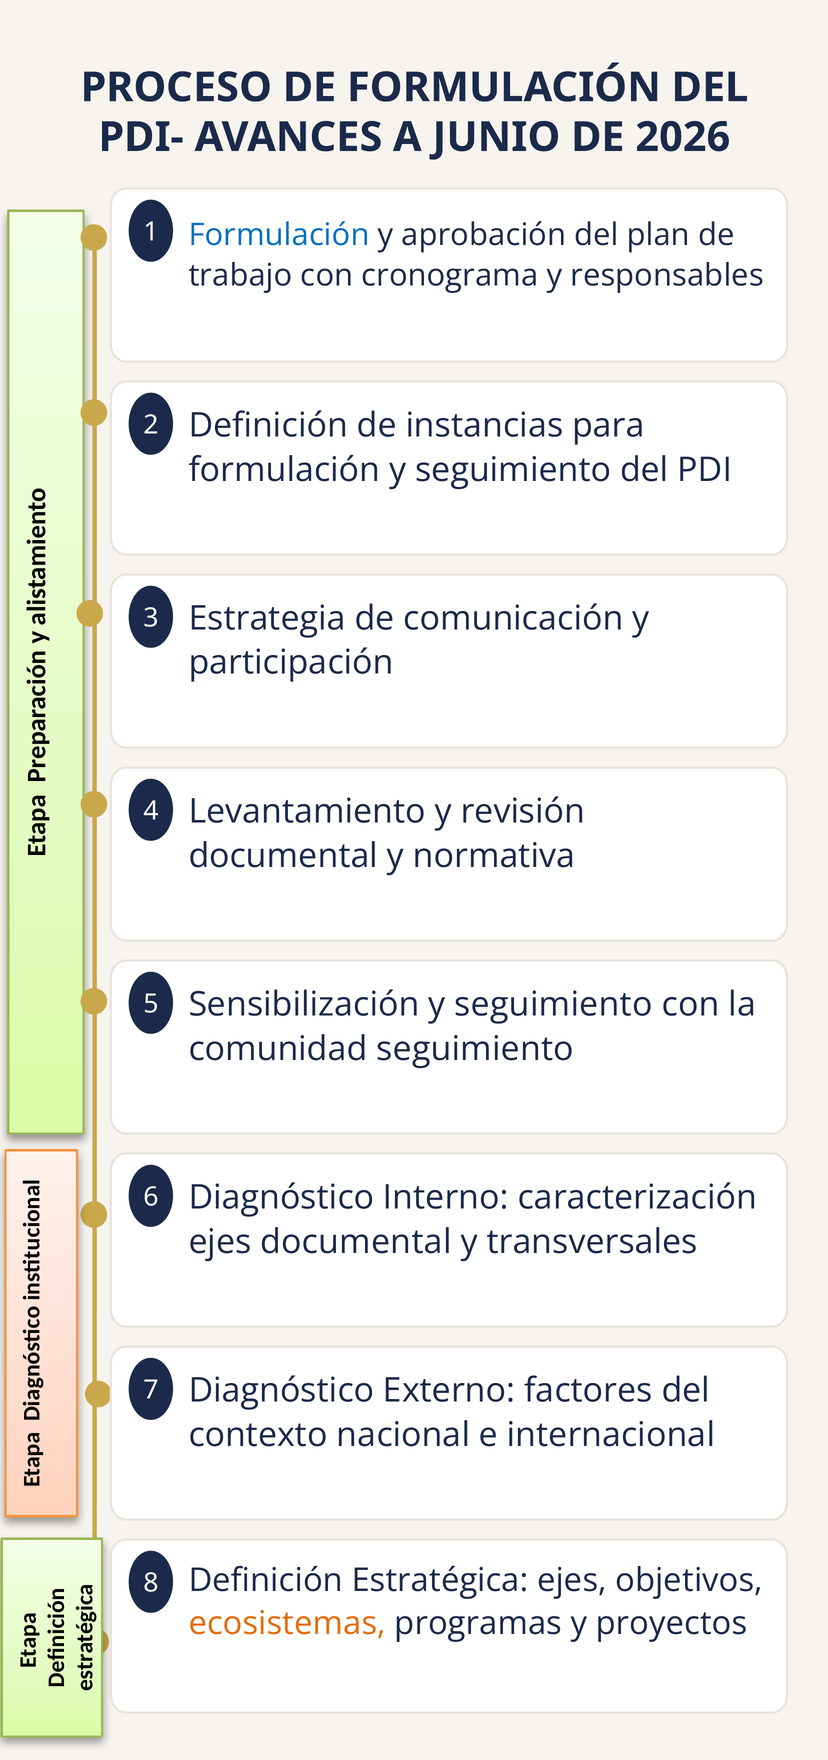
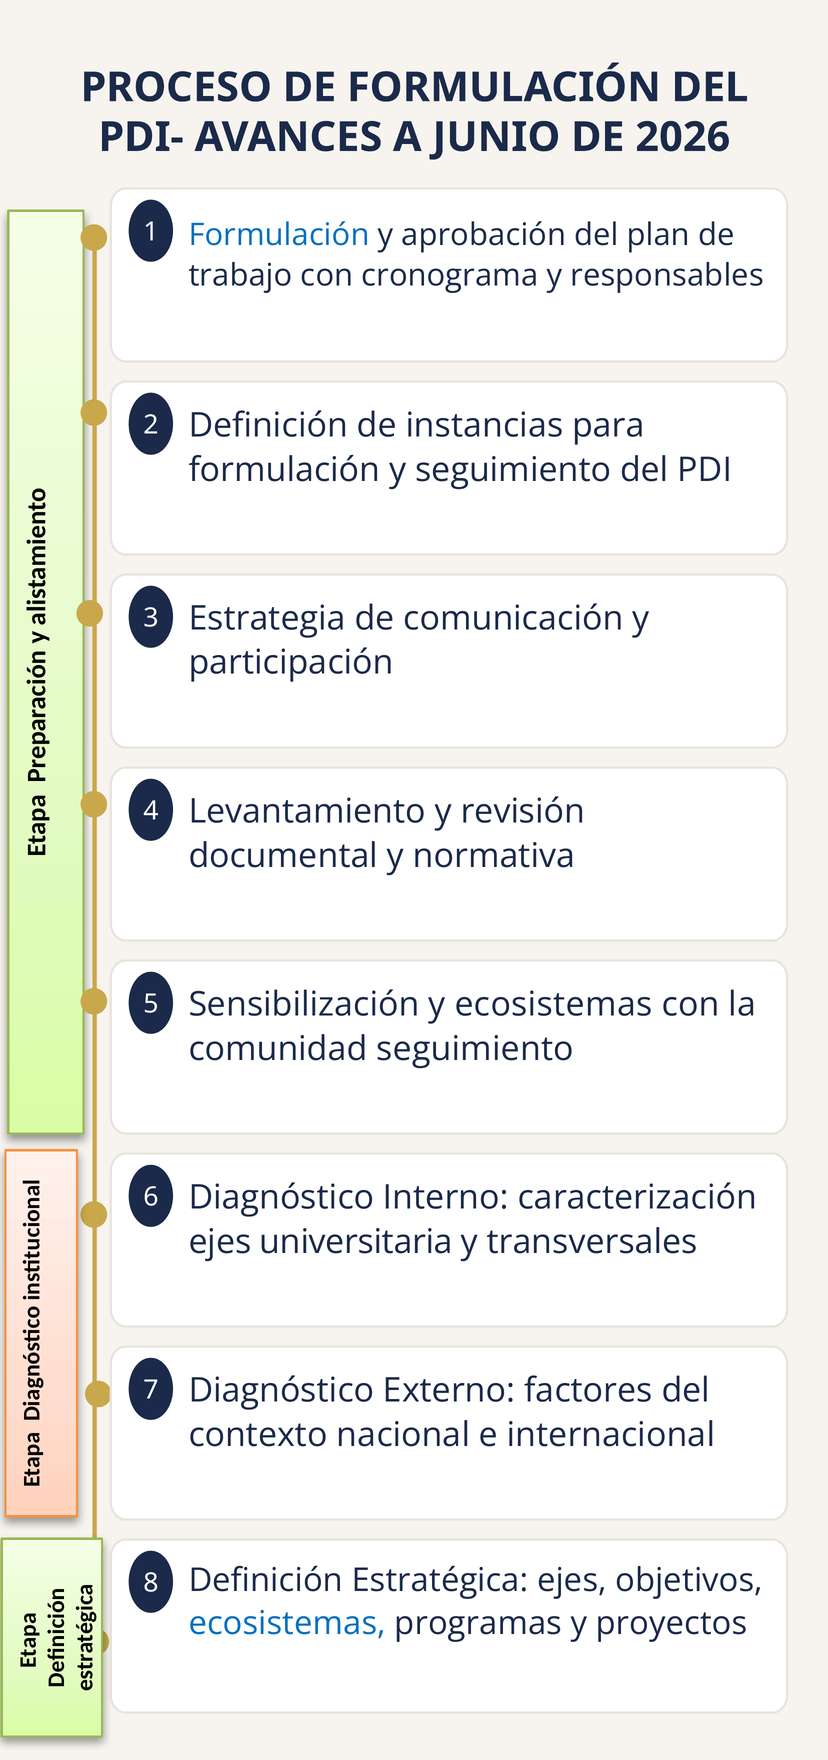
Sensibilización y seguimiento: seguimiento -> ecosistemas (554, 1004)
ejes documental: documental -> universitaria (356, 1241)
ecosistemas colour: orange -> blue (287, 1623)
